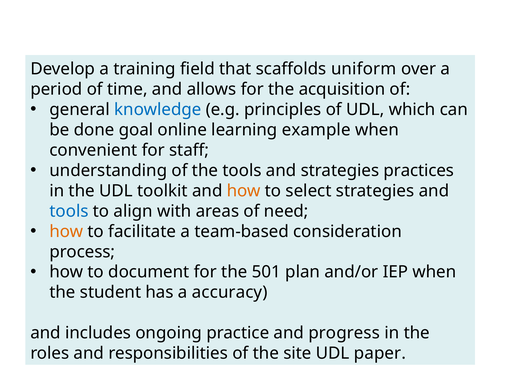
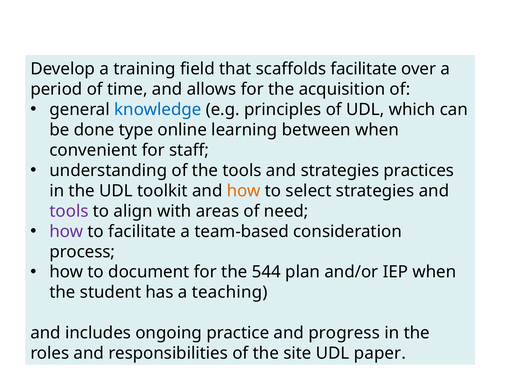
scaffolds uniform: uniform -> facilitate (364, 69)
goal: goal -> type (136, 130)
example: example -> between (316, 130)
tools colour: blue -> purple (69, 211)
how colour: orange -> purple (66, 231)
501: 501 -> 544 (266, 272)
accuracy: accuracy -> teaching (230, 292)
